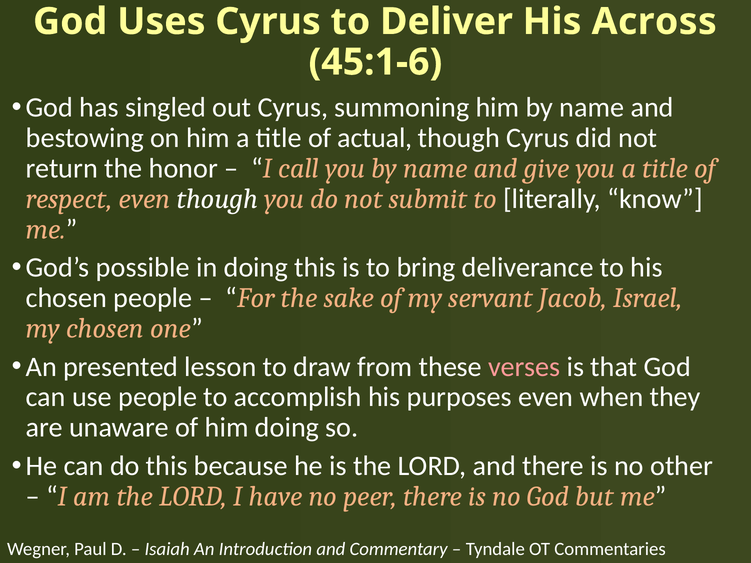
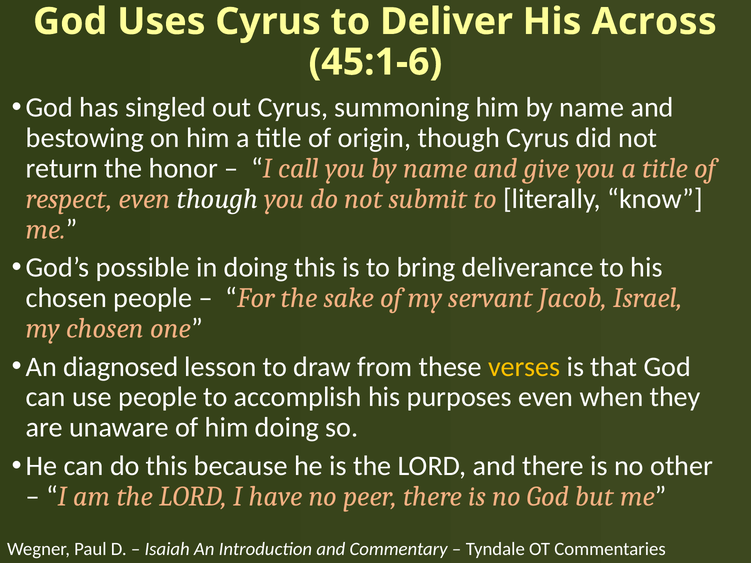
actual: actual -> origin (375, 138)
presented: presented -> diagnosed (121, 367)
verses colour: pink -> yellow (524, 367)
